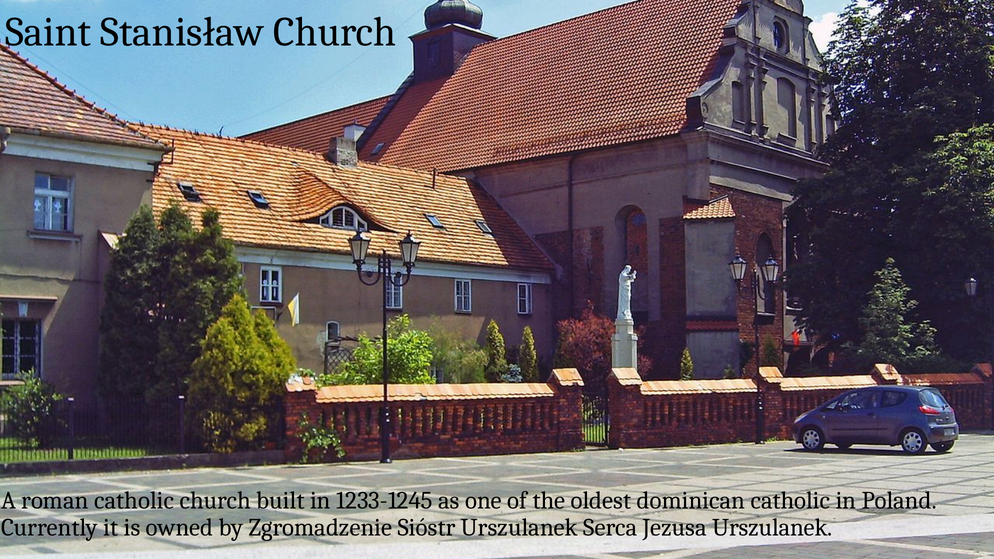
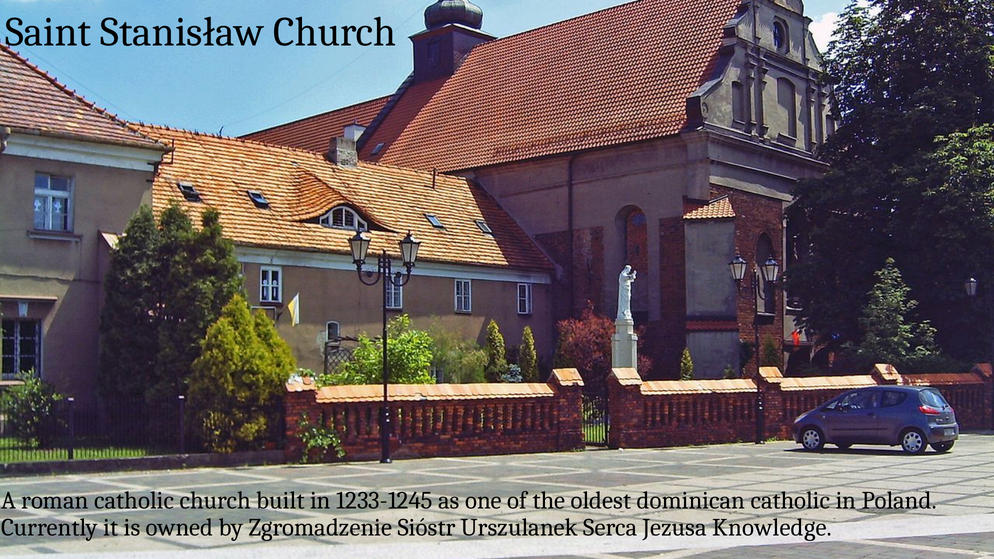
Jezusa Urszulanek: Urszulanek -> Knowledge (772, 528)
